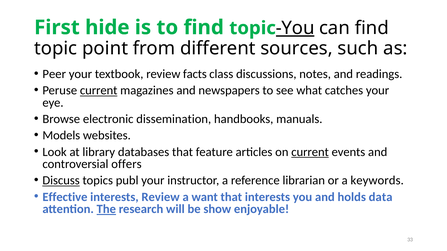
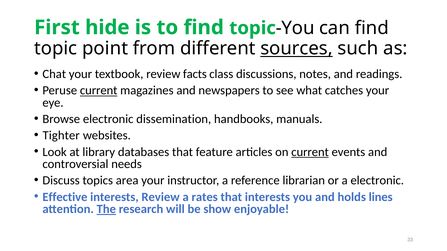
You underline: present -> none (295, 28)
sources underline: none -> present (297, 49)
Peer: Peer -> Chat (54, 74)
Models: Models -> Tighter (61, 136)
offers: offers -> needs (127, 164)
Discuss underline: present -> none (61, 181)
publ: publ -> area (127, 181)
a keywords: keywords -> electronic (377, 181)
want: want -> rates (205, 197)
data: data -> lines (381, 197)
